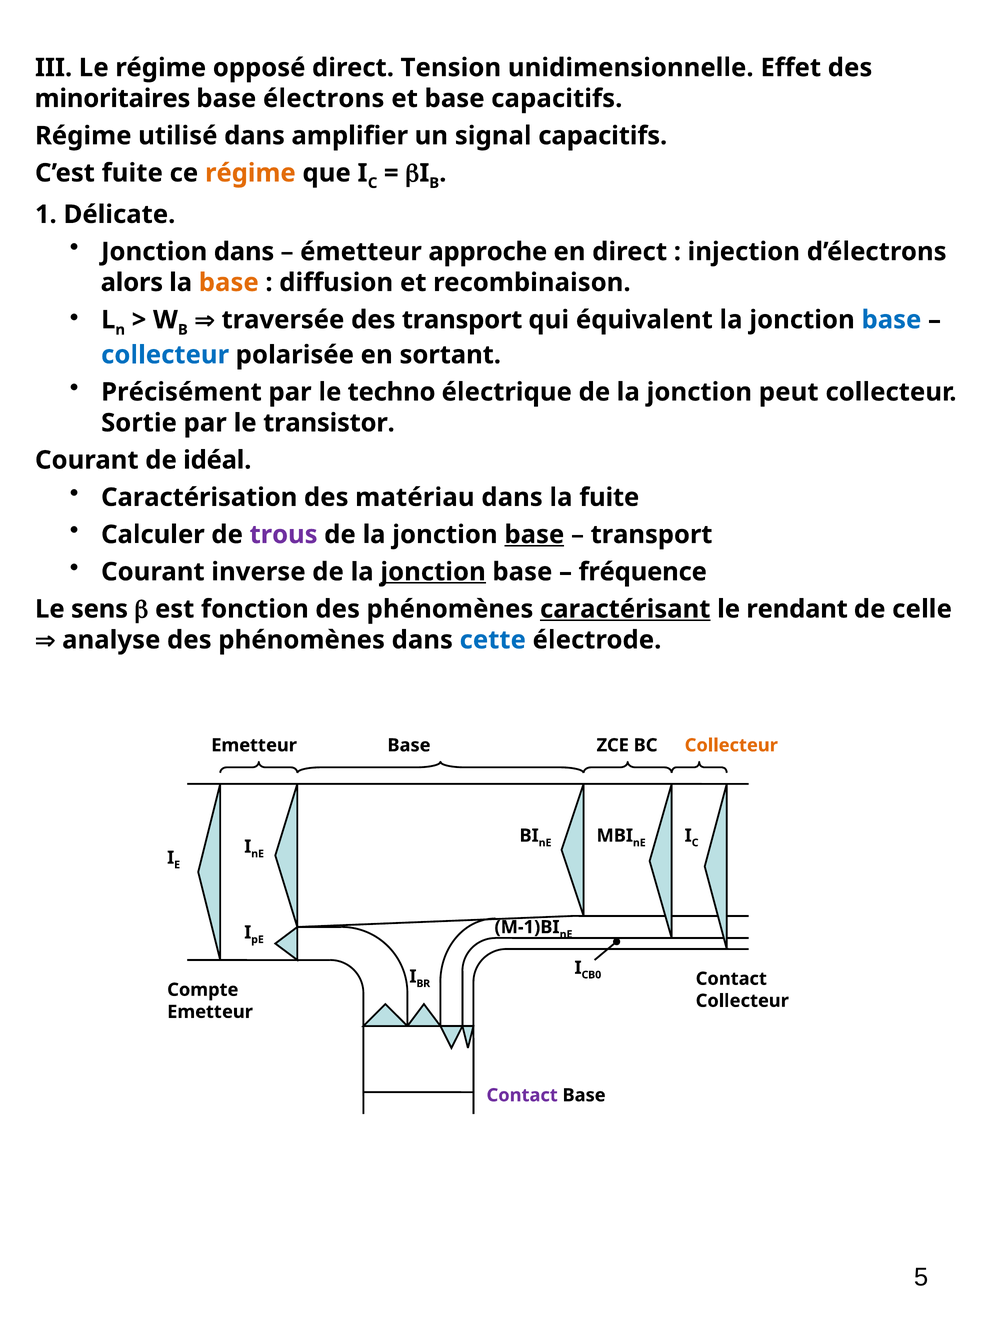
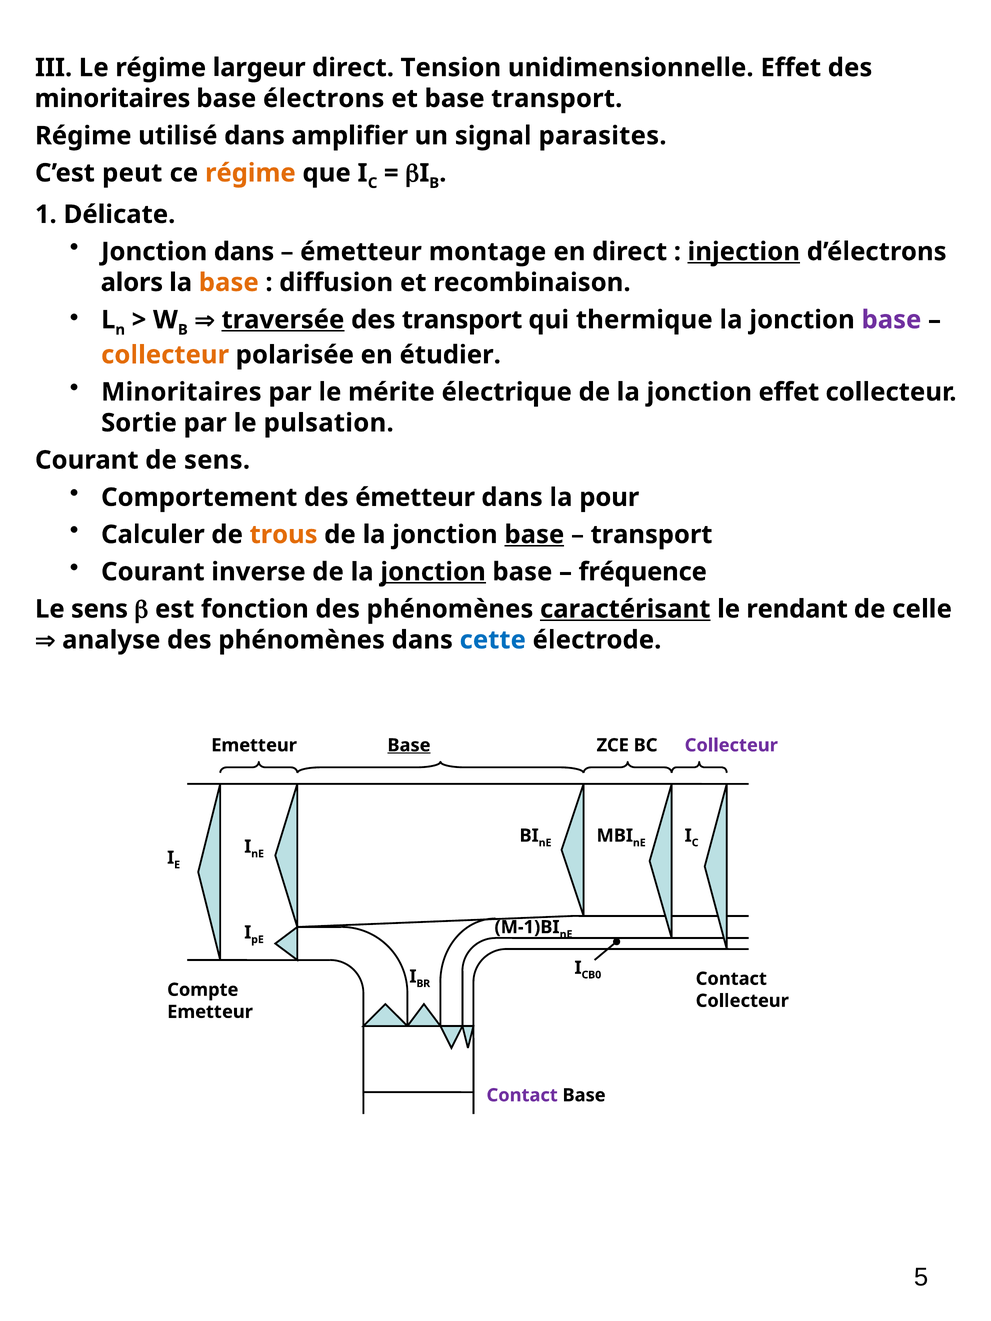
opposé: opposé -> largeur (259, 68)
base capacitifs: capacitifs -> transport (557, 99)
signal capacitifs: capacitifs -> parasites (603, 136)
C’est fuite: fuite -> peut (132, 173)
approche: approche -> montage (488, 252)
injection underline: none -> present (744, 252)
traversée underline: none -> present (283, 320)
équivalent: équivalent -> thermique (644, 320)
base colour: blue -> purple (891, 320)
collecteur colour: blue -> orange (165, 355)
sortant: sortant -> étudier (450, 355)
Précisément: Précisément -> Minoritaires (181, 392)
techno: techno -> mérite (391, 392)
jonction peut: peut -> effet (789, 392)
transistor: transistor -> pulsation (329, 423)
de idéal: idéal -> sens (217, 460)
Caractérisation: Caractérisation -> Comportement (199, 498)
des matériau: matériau -> émetteur (415, 498)
la fuite: fuite -> pour (609, 498)
trous colour: purple -> orange (284, 535)
Base underline: none -> present (409, 745)
Collecteur colour: orange -> purple (731, 745)
